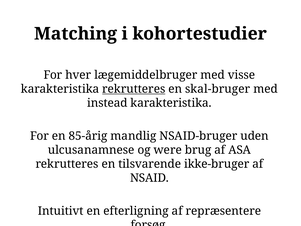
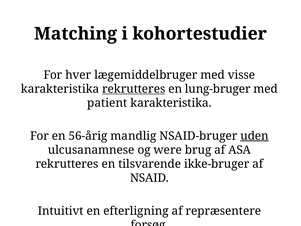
skal-bruger: skal-bruger -> lung-bruger (218, 89)
instead: instead -> patient (107, 103)
85-årig: 85-årig -> 56-årig (88, 136)
uden underline: none -> present (255, 136)
